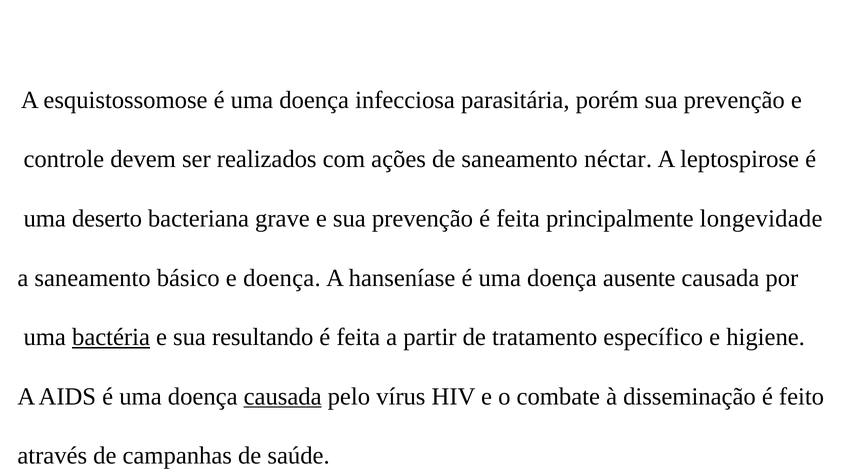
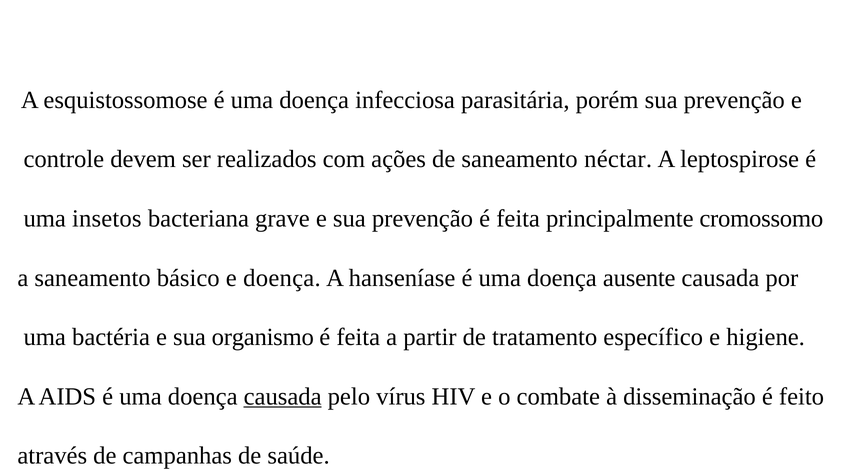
deserto: deserto -> insetos (107, 219)
longevidade: longevidade -> cromossomo (761, 219)
bactéria underline: present -> none (111, 337)
resultando: resultando -> organismo (263, 337)
